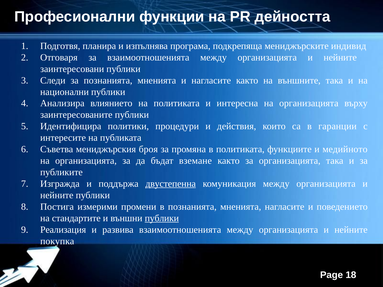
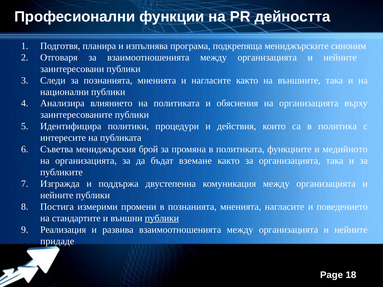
индивид: индивид -> синоним (349, 46)
интересна: интересна -> обяснения (237, 103)
гаранции: гаранции -> политика (338, 126)
броя: броя -> брой (148, 149)
двустепенна underline: present -> none (171, 184)
покупка: покупка -> придаде (57, 241)
